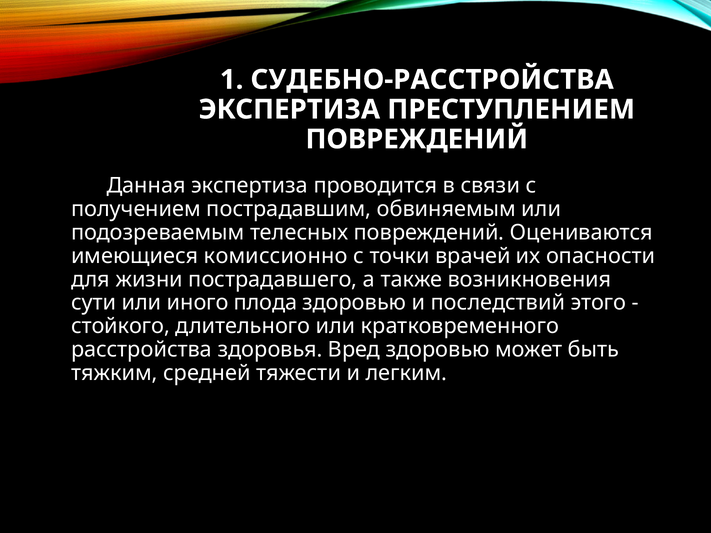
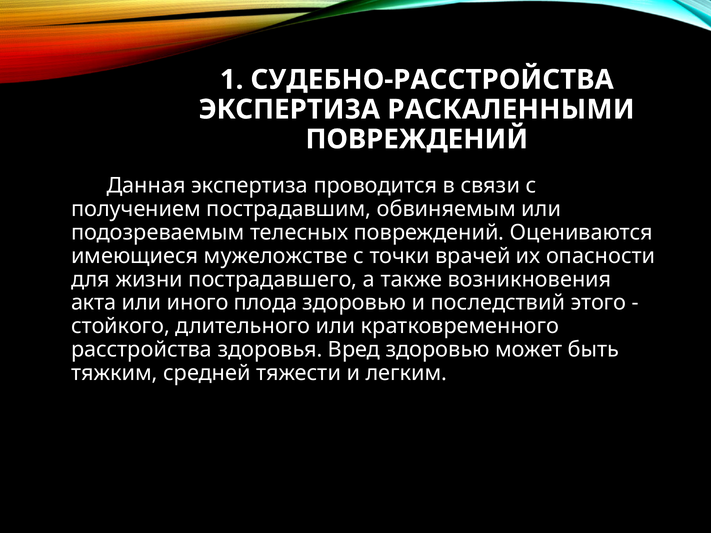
ПРЕСТУПЛЕНИЕМ: ПРЕСТУПЛЕНИЕМ -> РАСКАЛЕННЫМИ (511, 110)
комиссионно: комиссионно -> мужеложстве (276, 256)
сути: сути -> акта (94, 303)
